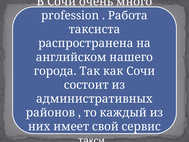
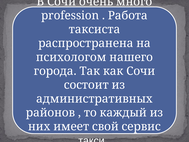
английском: английском -> психологом (71, 57)
